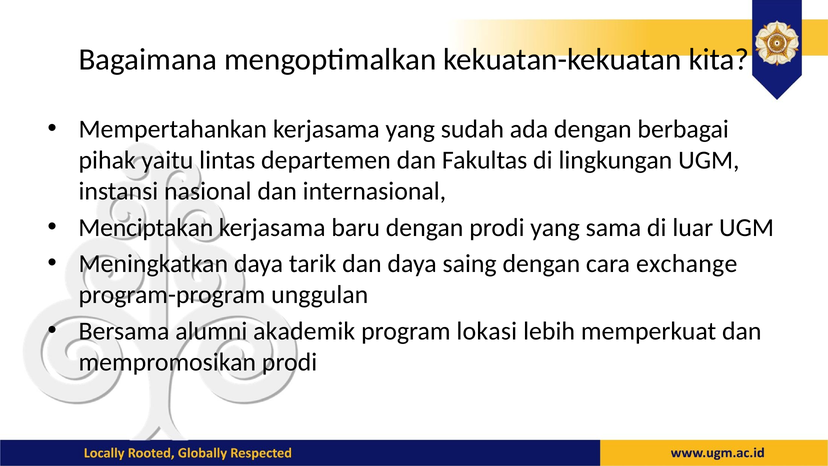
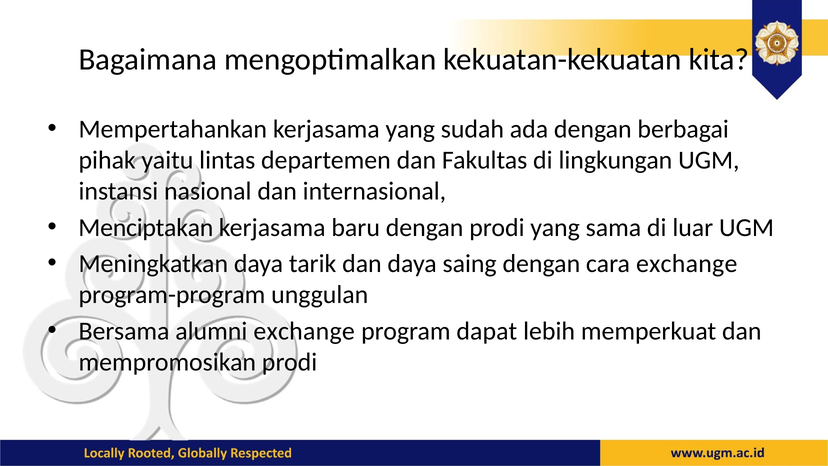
alumni akademik: akademik -> exchange (304, 331)
lokasi: lokasi -> dapat (487, 331)
